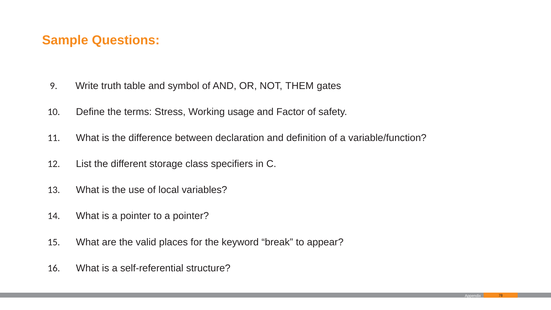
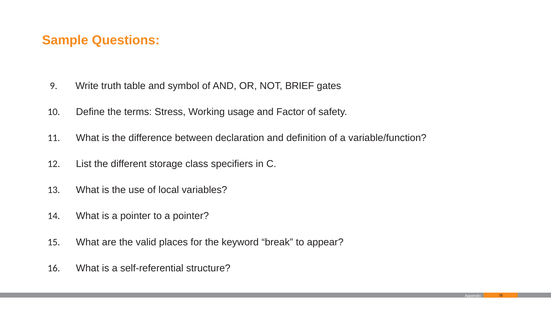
THEM: THEM -> BRIEF (300, 86)
